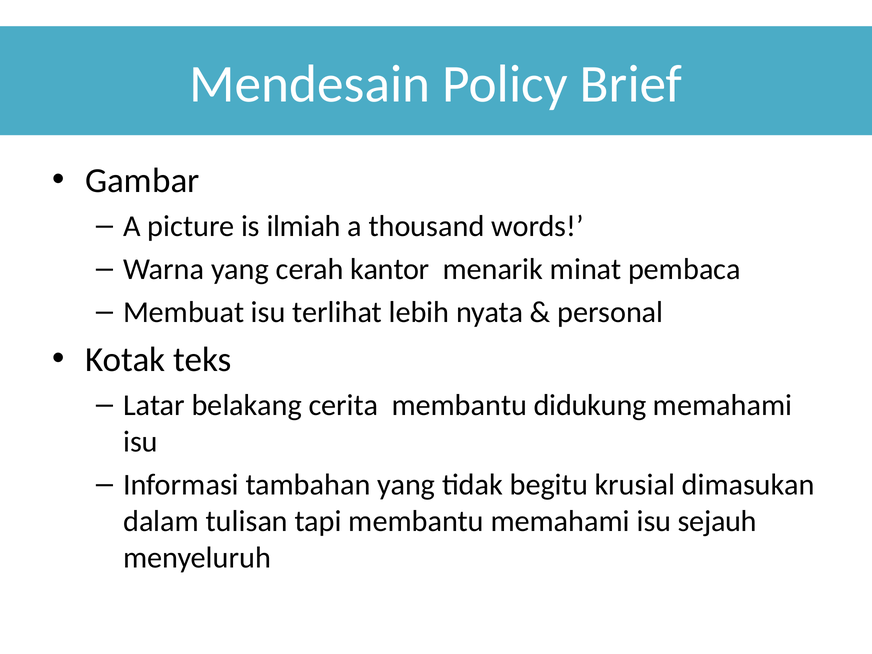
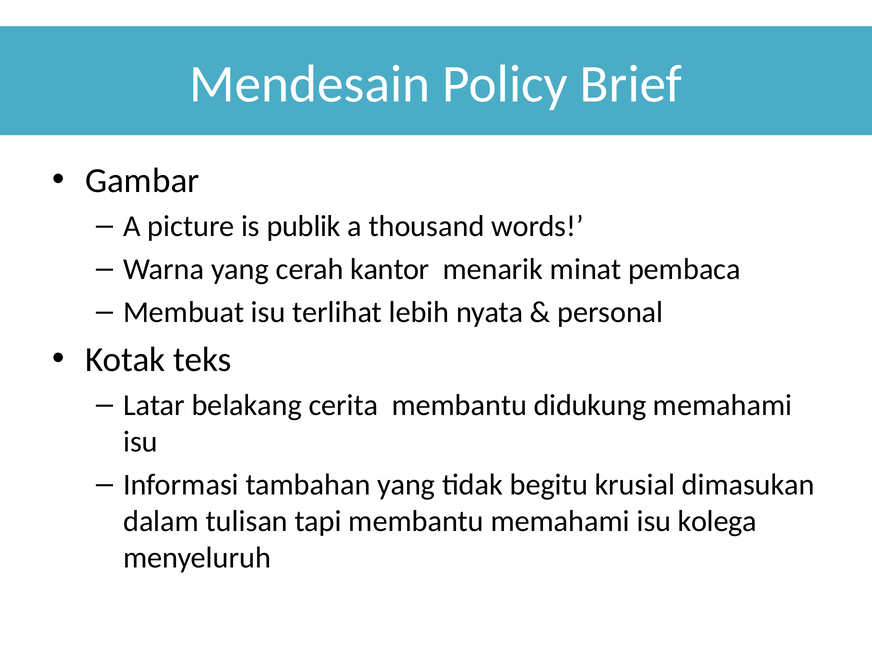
ilmiah: ilmiah -> publik (304, 226)
sejauh: sejauh -> kolega (717, 521)
